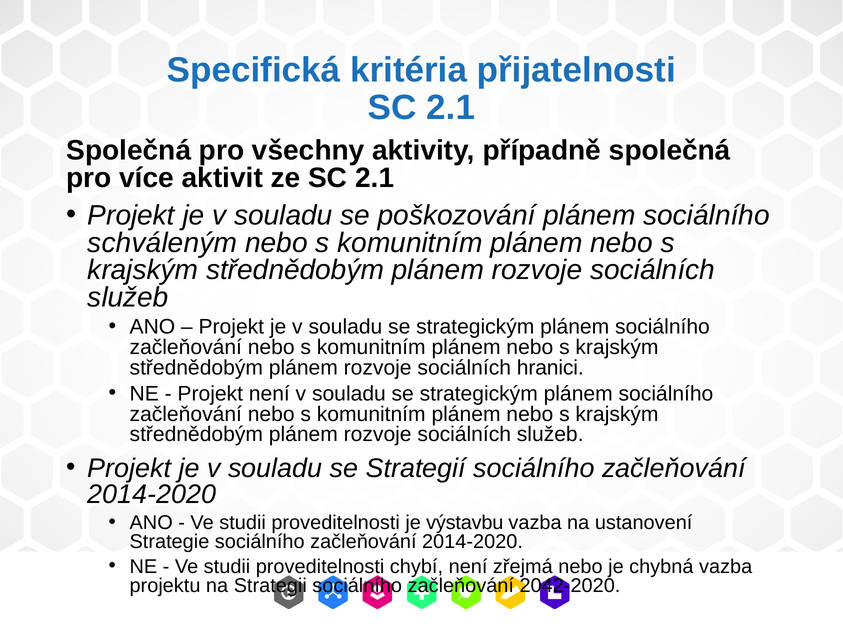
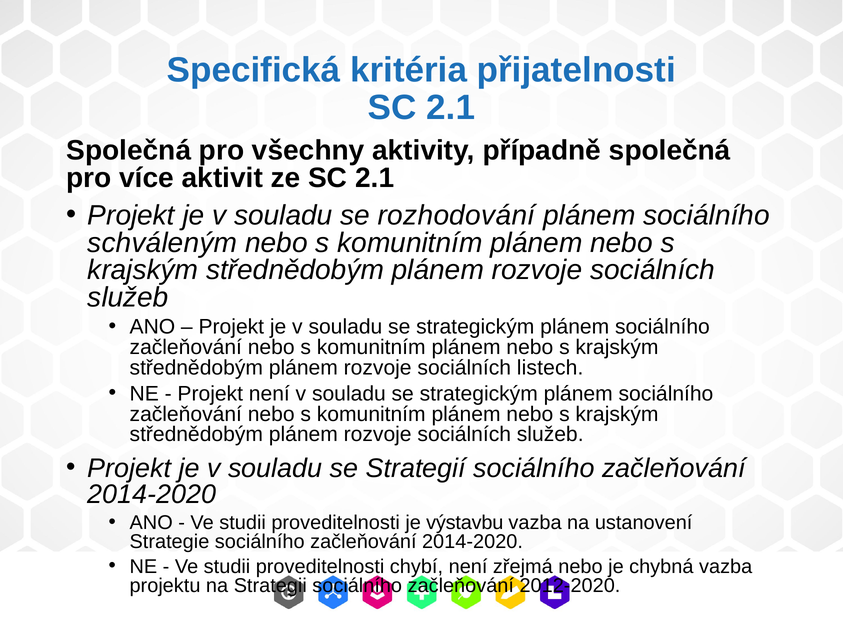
poškozování: poškozování -> rozhodování (456, 216)
hranici: hranici -> listech (550, 368)
2042-2020: 2042-2020 -> 2012-2020 (570, 586)
